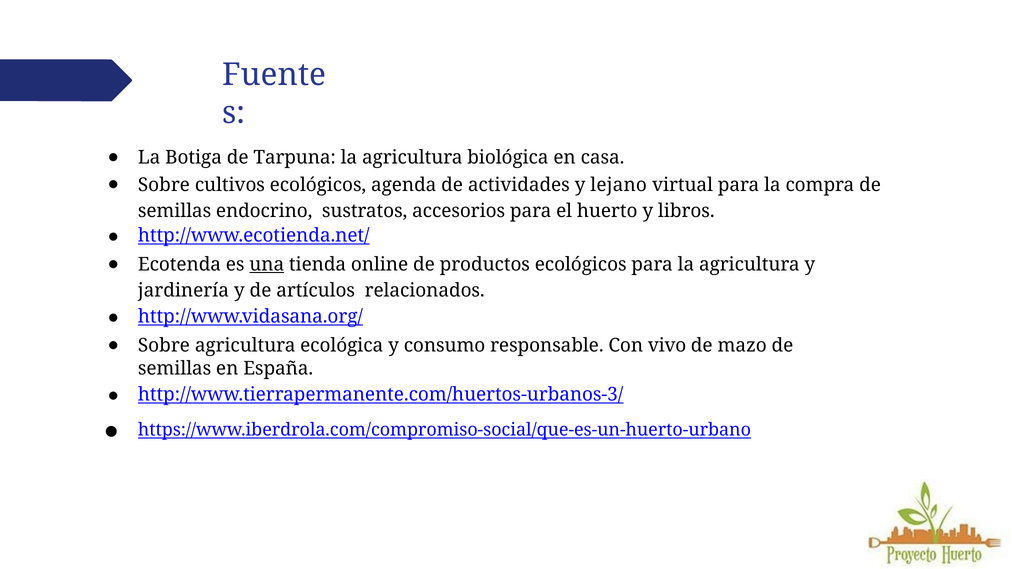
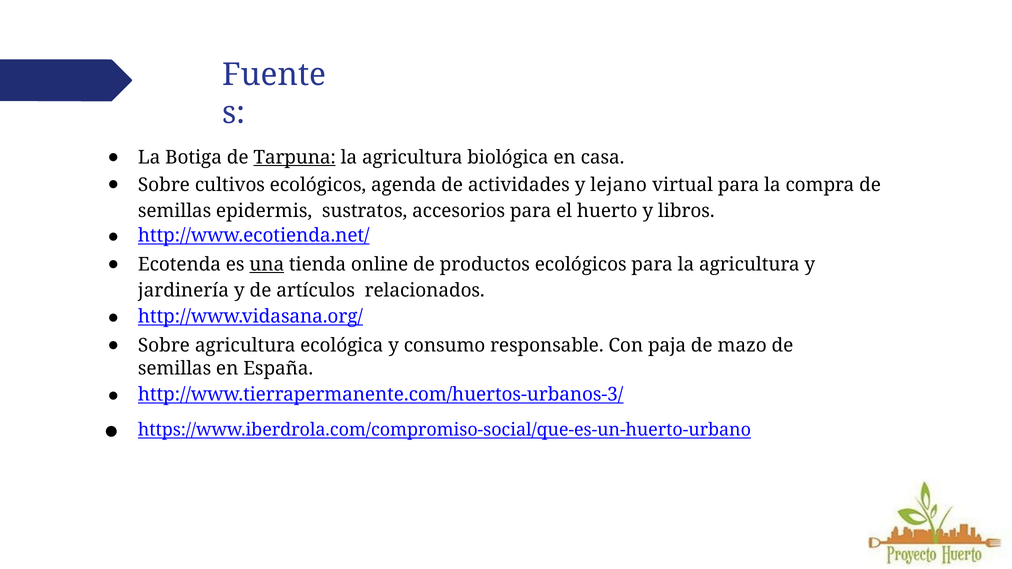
Tarpuna underline: none -> present (295, 158)
endocrino: endocrino -> epidermis (264, 211)
vivo: vivo -> paja (667, 346)
